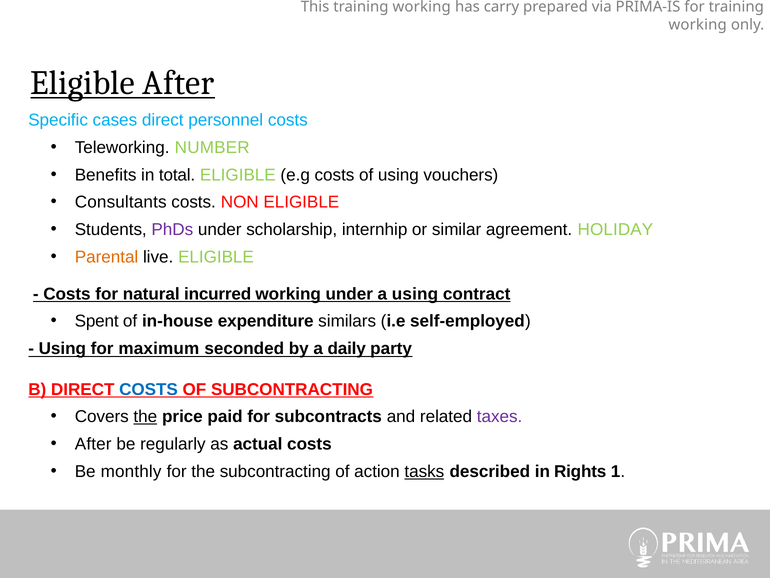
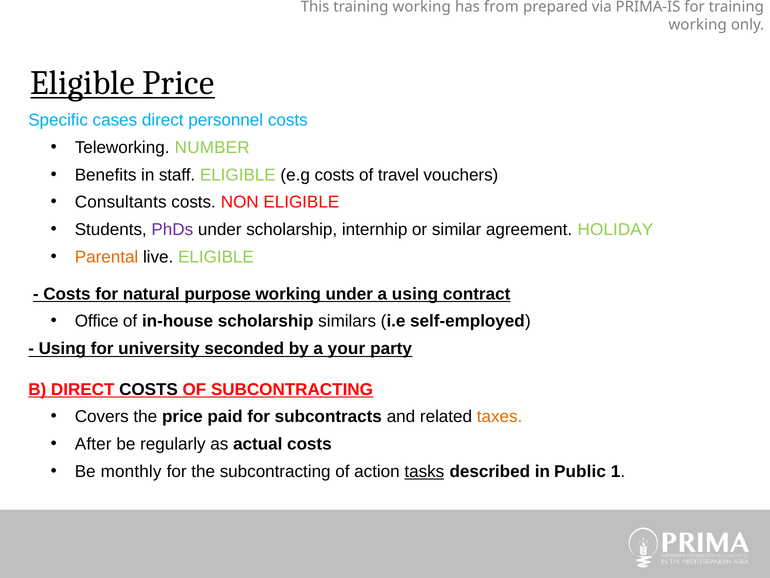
carry: carry -> from (501, 7)
Eligible After: After -> Price (178, 83)
total: total -> staff (177, 175)
of using: using -> travel (398, 175)
incurred: incurred -> purpose (218, 294)
Spent: Spent -> Office (97, 321)
in-house expenditure: expenditure -> scholarship (266, 321)
maximum: maximum -> university (159, 348)
daily: daily -> your (346, 348)
COSTS colour: blue -> black (149, 389)
the underline: present -> none (145, 416)
taxes colour: purple -> orange (500, 416)
Rights: Rights -> Public (580, 471)
